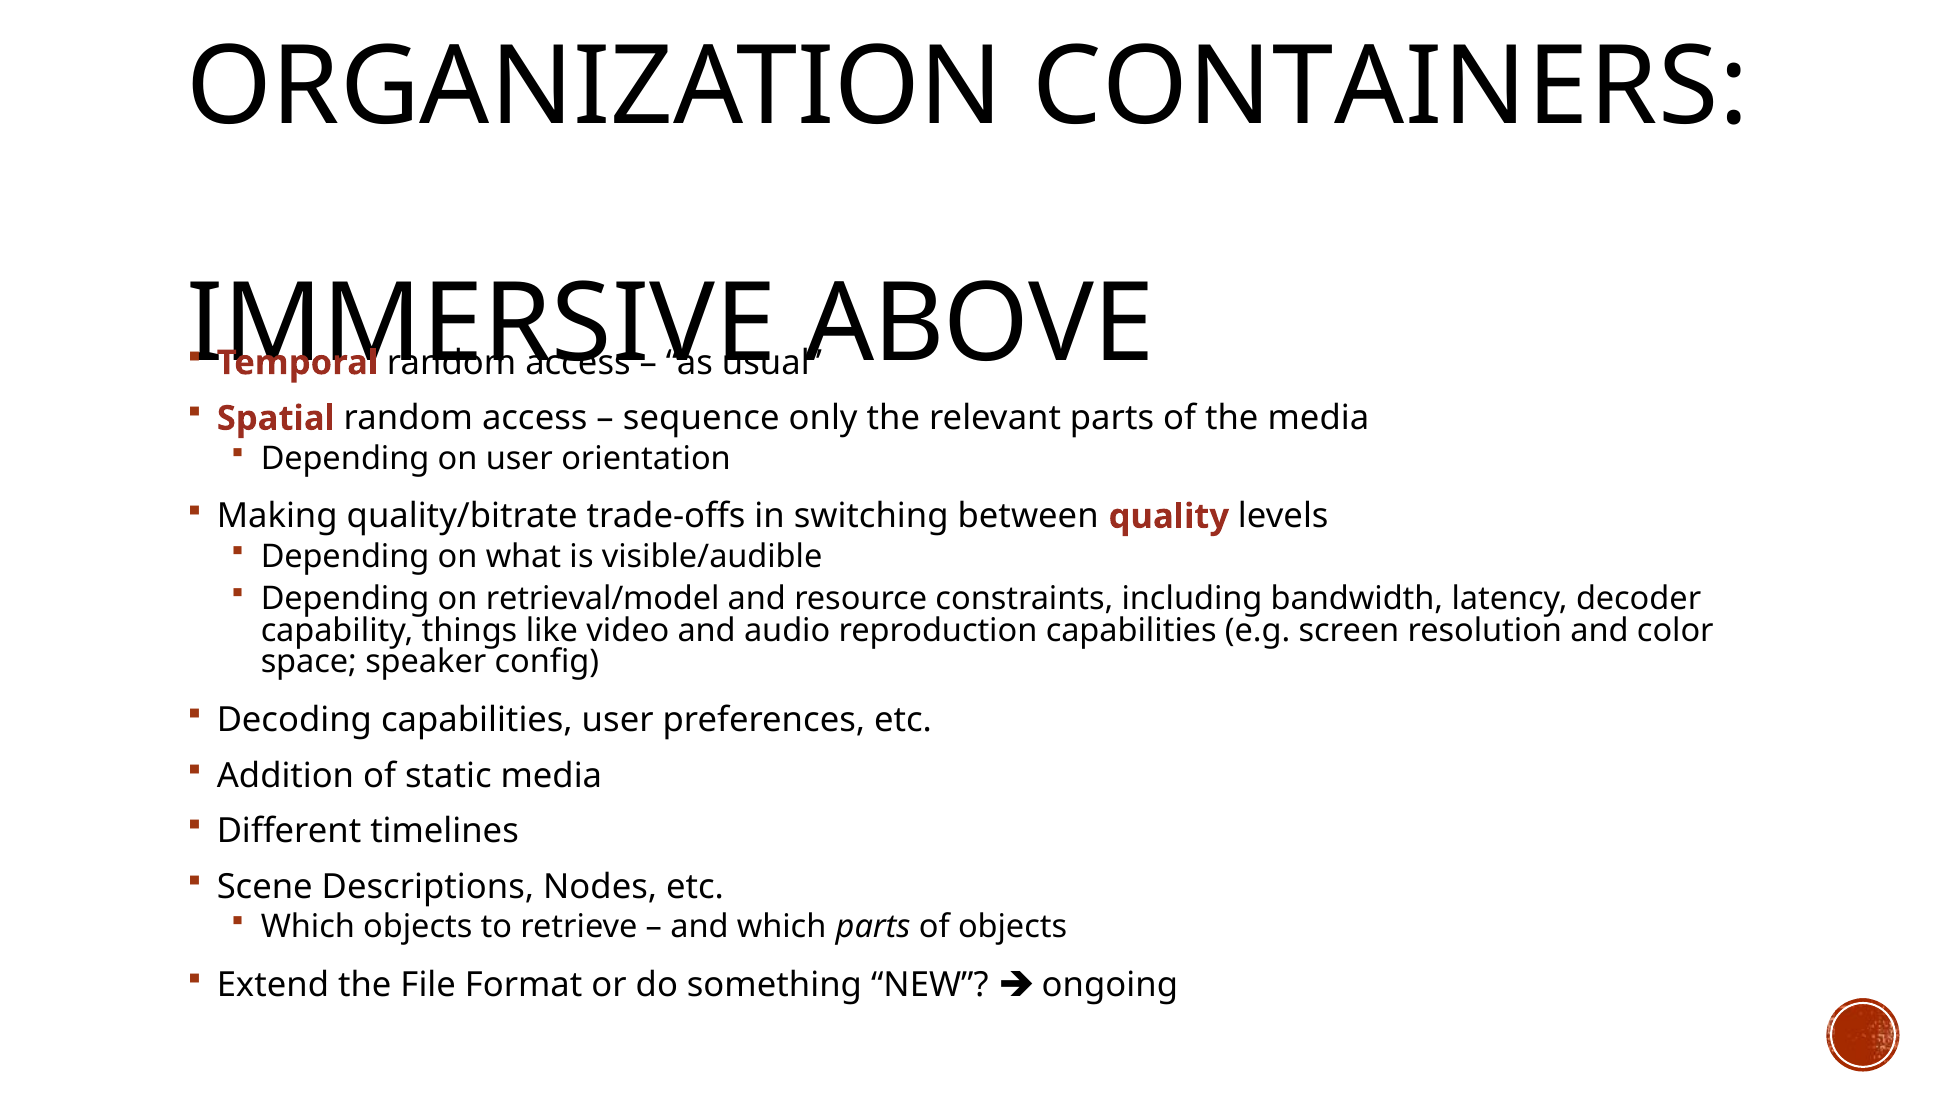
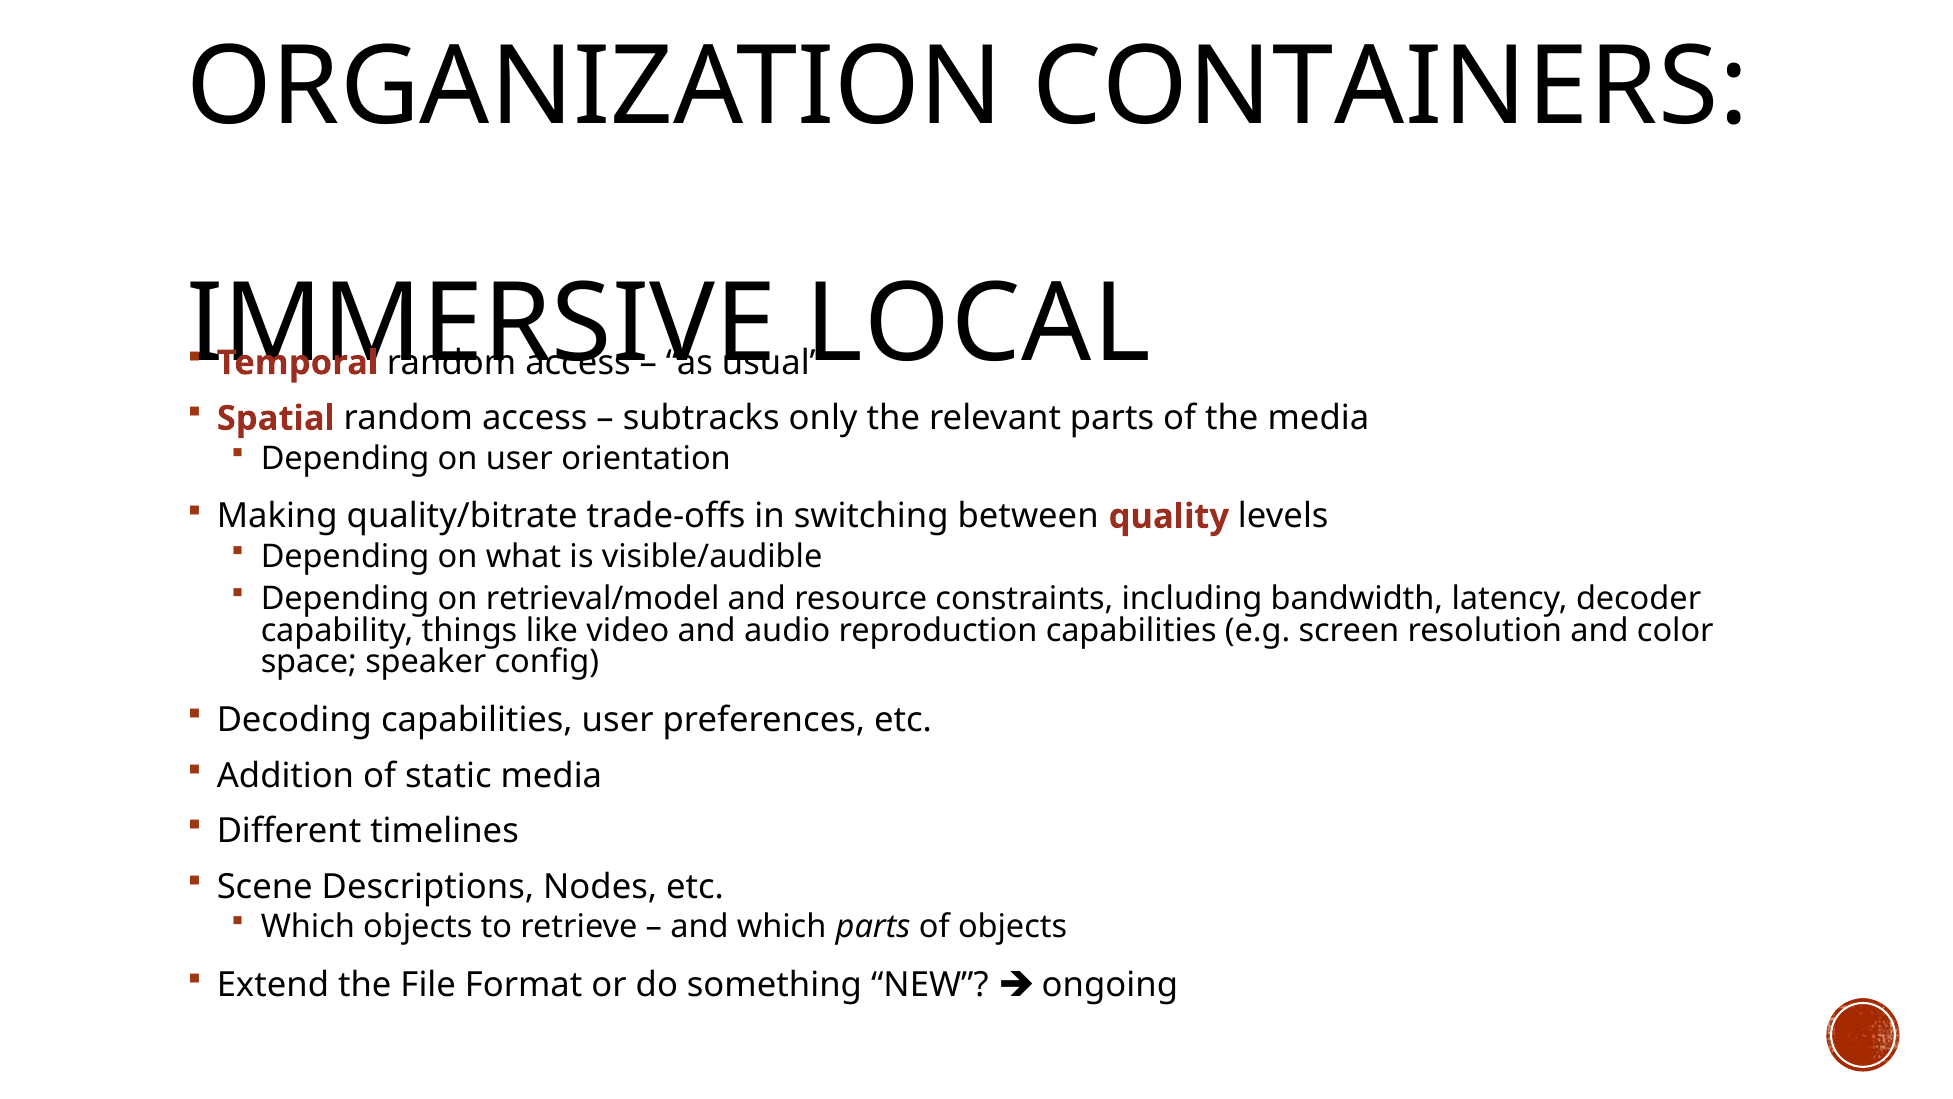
ABOVE: ABOVE -> LOCAL (978, 324)
sequence: sequence -> subtracks (701, 418)
